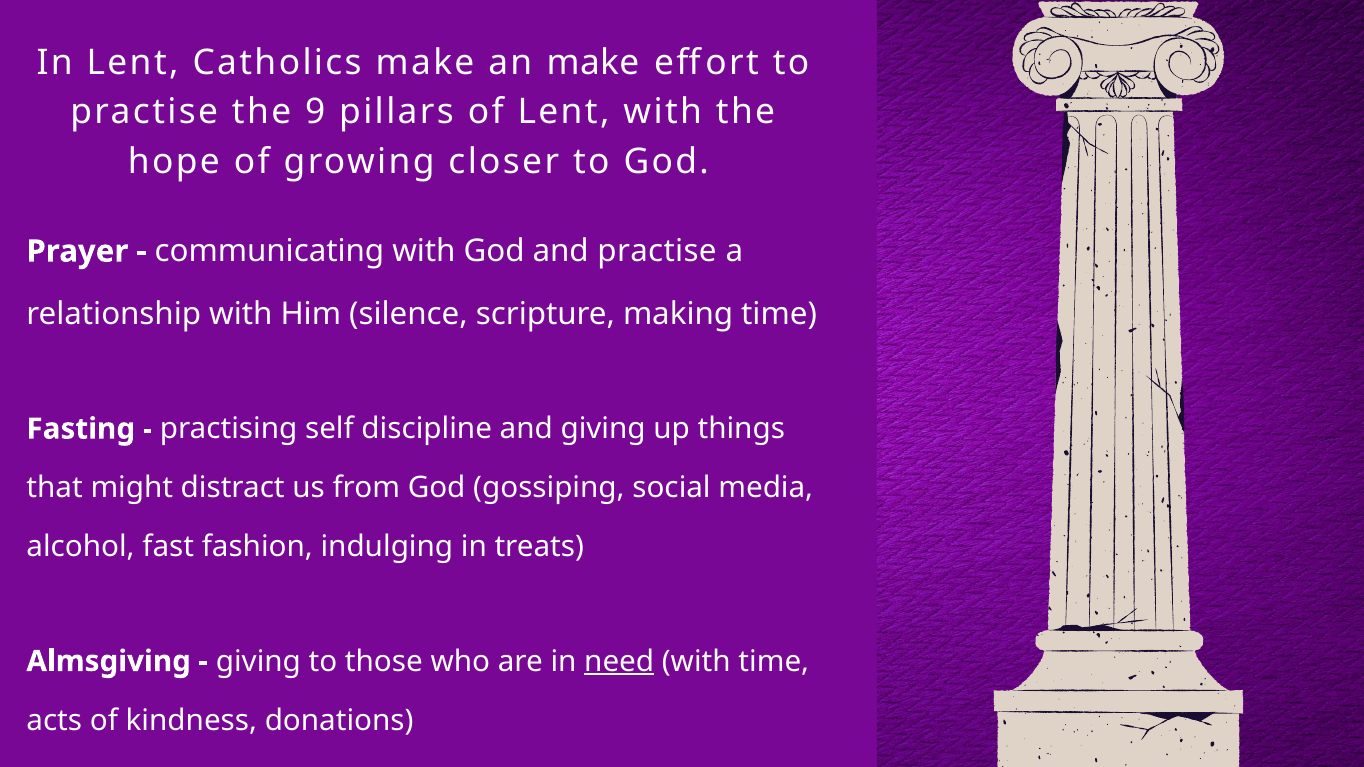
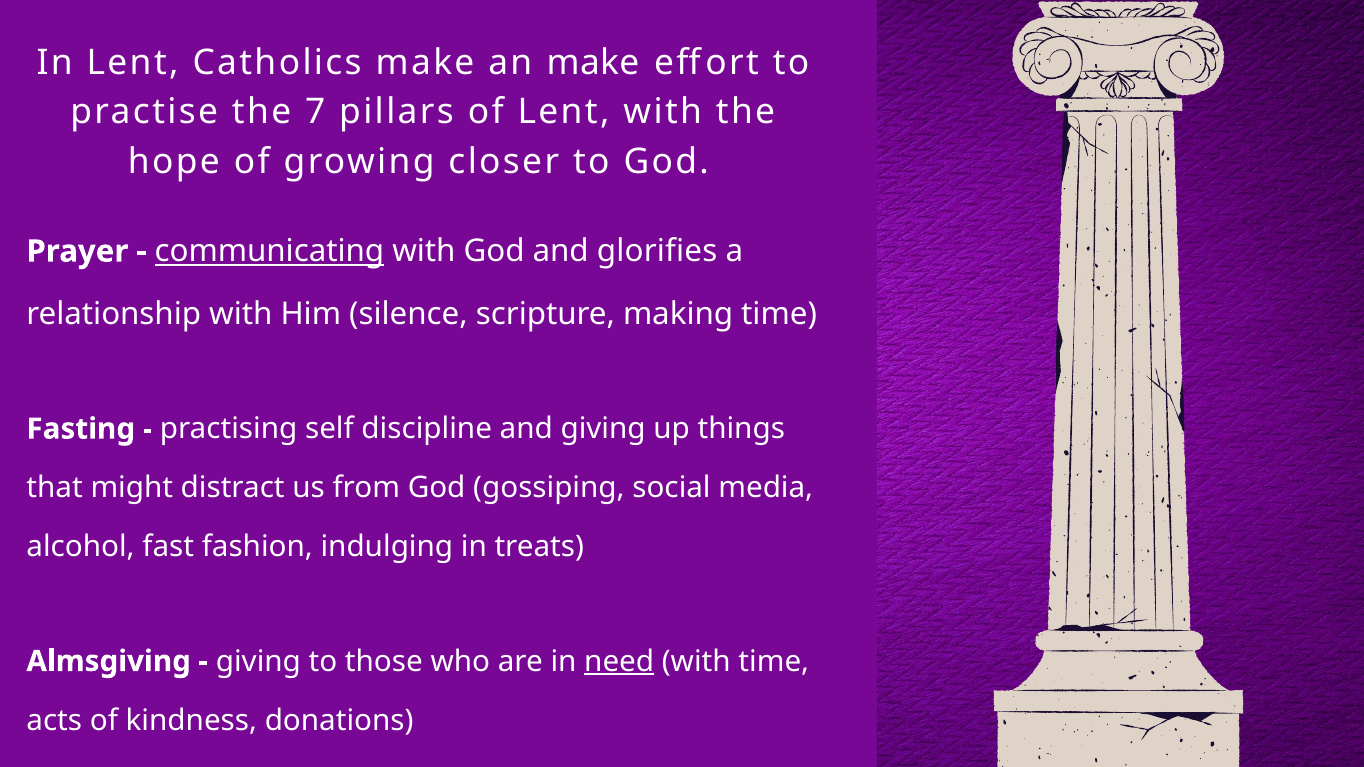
9: 9 -> 7 (315, 112)
communicating underline: none -> present (269, 251)
and practise: practise -> glorifies (657, 251)
